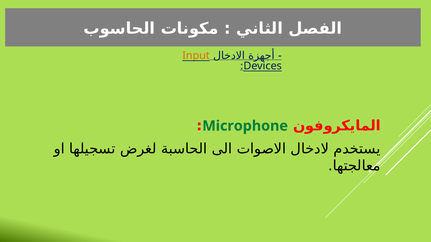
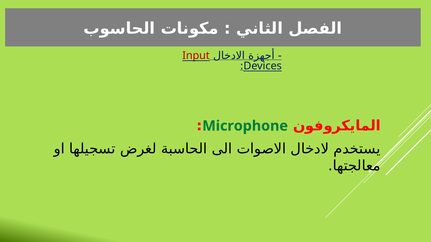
Input colour: orange -> red (196, 56)
